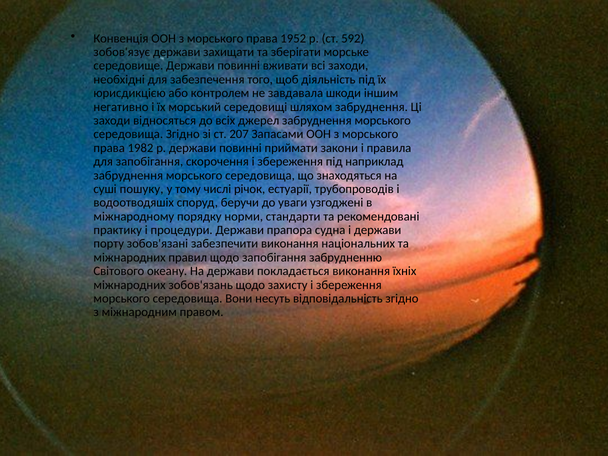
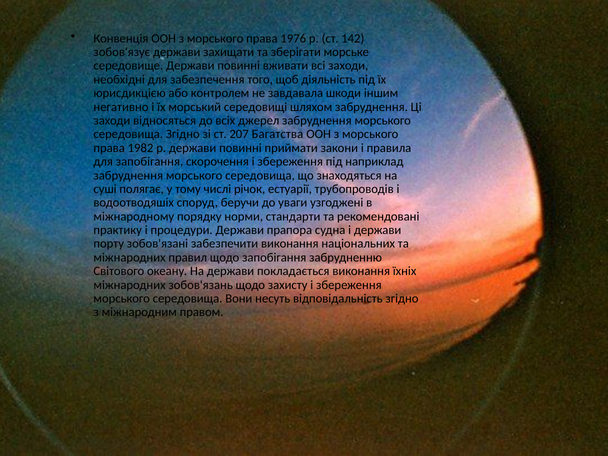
1952: 1952 -> 1976 (293, 38)
592: 592 -> 142 (353, 38)
Запасами: Запасами -> Багатства (277, 134)
пошуку: пошуку -> полягає (142, 189)
